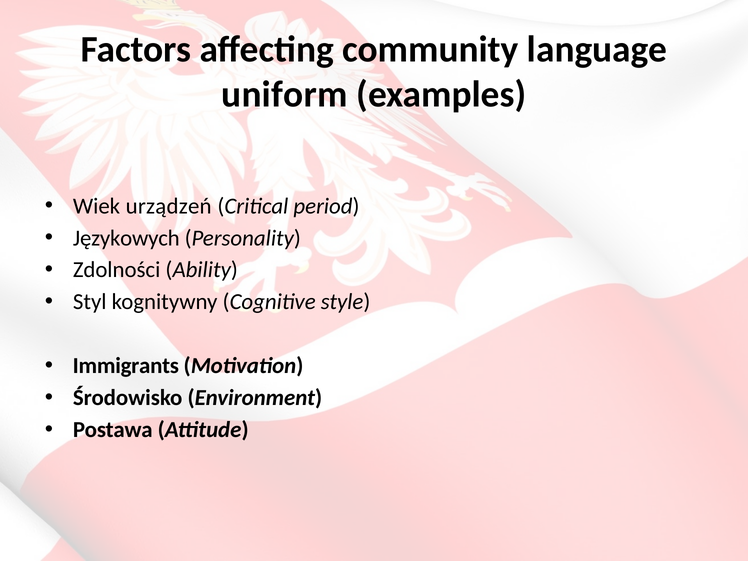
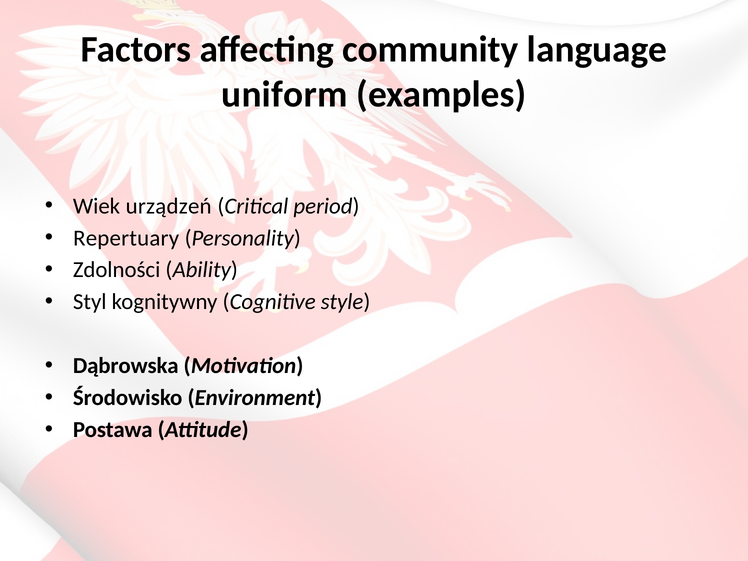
Językowych: Językowych -> Repertuary (126, 238)
Immigrants: Immigrants -> Dąbrowska (126, 366)
